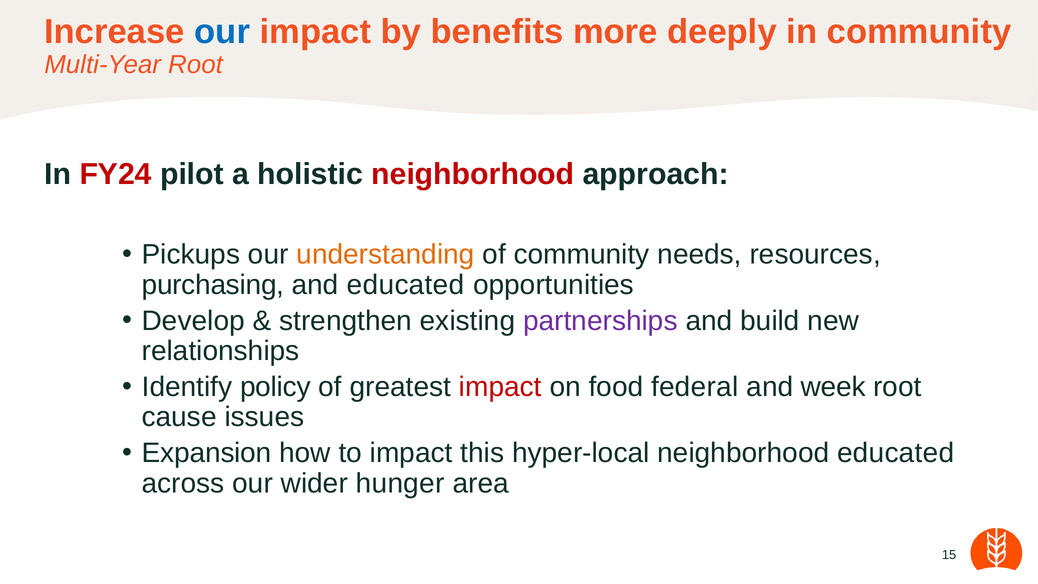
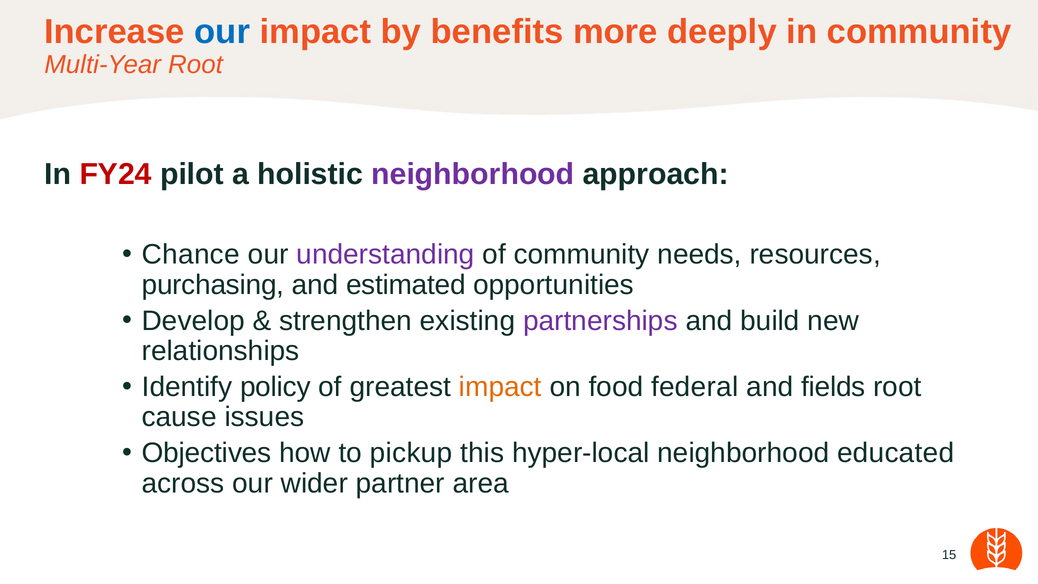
neighborhood colour: red -> purple (473, 174)
Pickups: Pickups -> Chance (191, 255)
understanding colour: orange -> purple (386, 255)
and educated: educated -> estimated (406, 285)
impact colour: red -> orange (500, 387)
week: week -> fields (833, 387)
Expansion: Expansion -> Objectives (207, 453)
to impact: impact -> pickup (411, 453)
hunger: hunger -> partner (400, 483)
